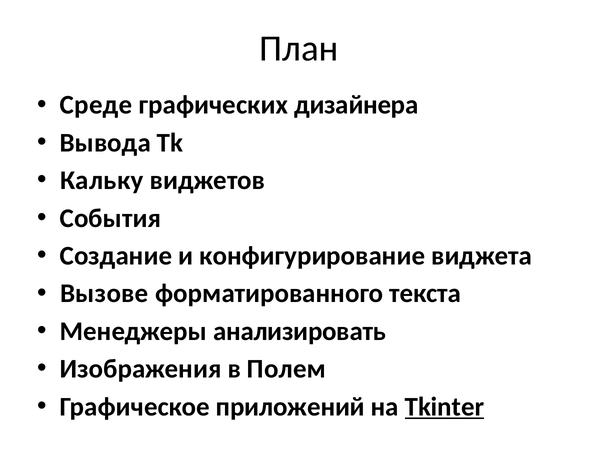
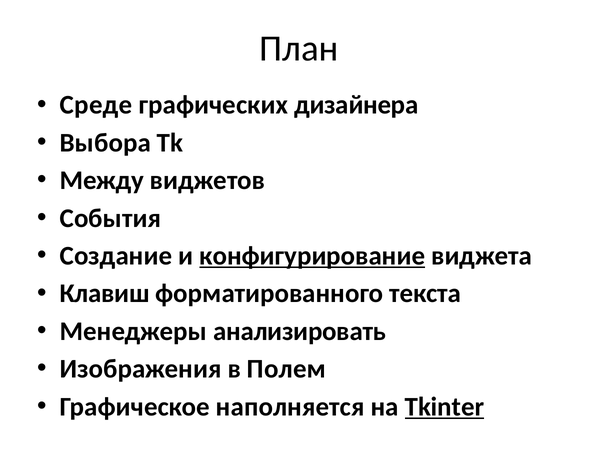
Вывода: Вывода -> Выбора (105, 143)
Кальку: Кальку -> Между (102, 181)
конфигурирование underline: none -> present (312, 256)
Вызове: Вызове -> Клавиш (105, 294)
приложений: приложений -> наполняется (290, 407)
